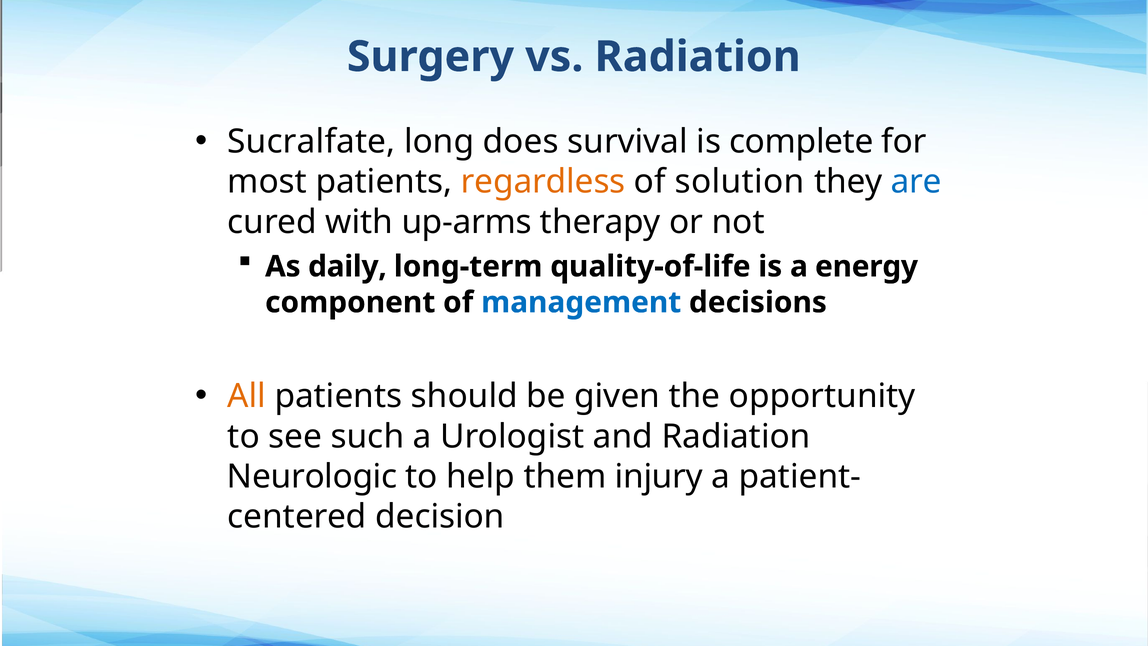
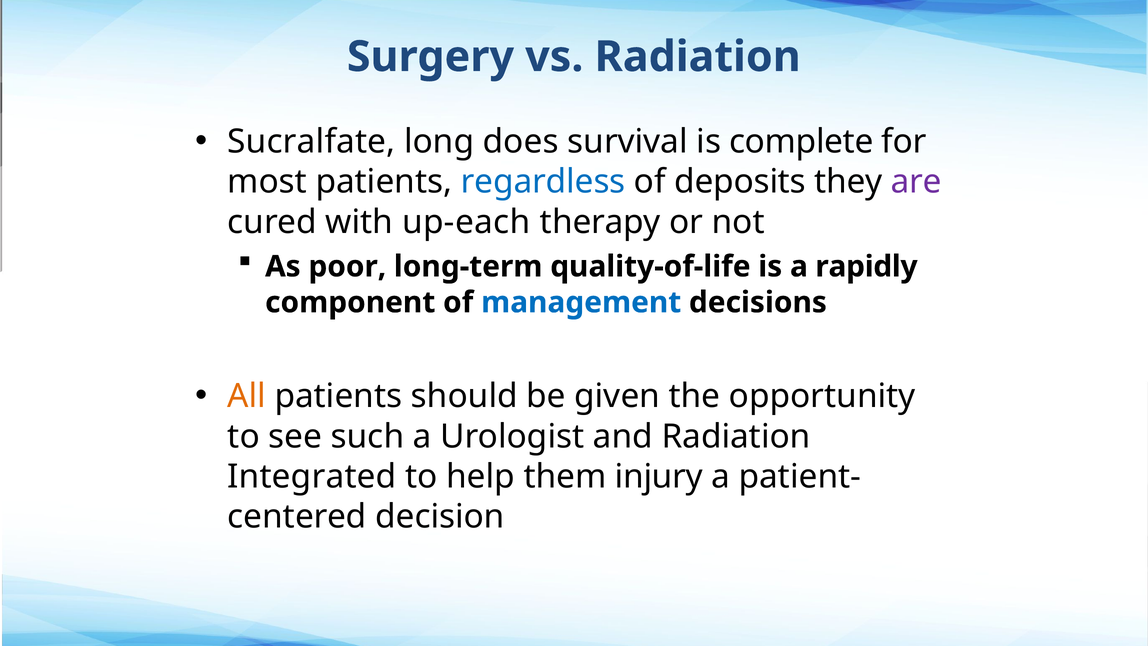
regardless colour: orange -> blue (543, 182)
solution: solution -> deposits (740, 182)
are colour: blue -> purple (916, 182)
up-arms: up-arms -> up-each (466, 222)
daily: daily -> poor (347, 266)
energy: energy -> rapidly (866, 266)
Neurologic: Neurologic -> Integrated (312, 477)
